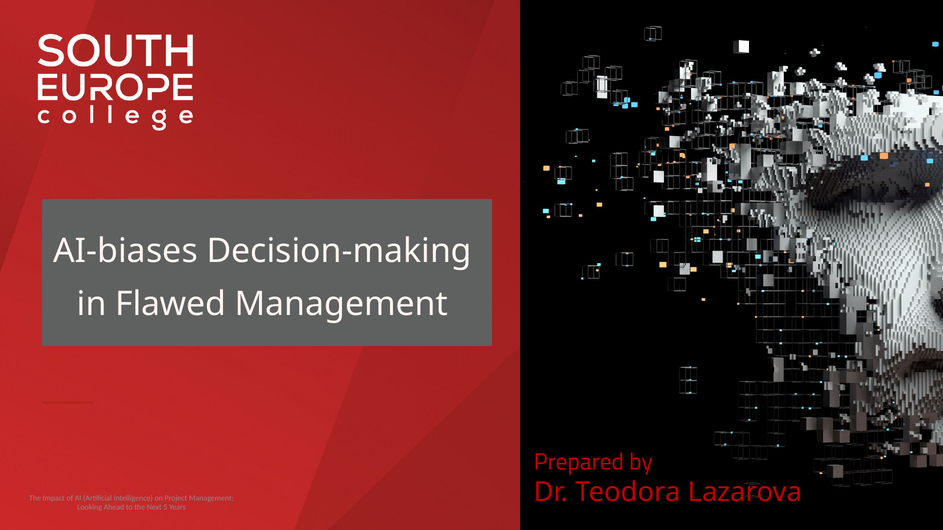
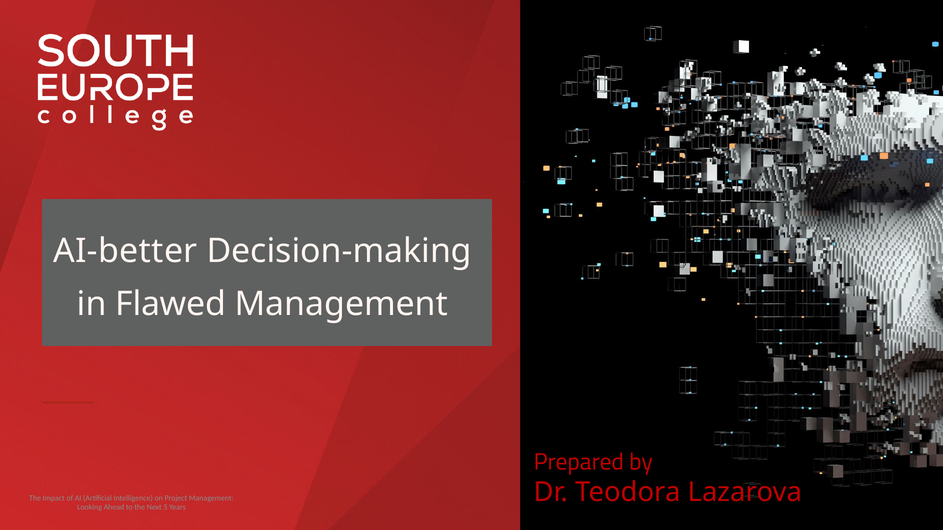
AI-biases: AI-biases -> AI-better (125, 251)
